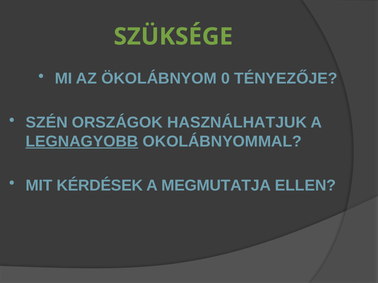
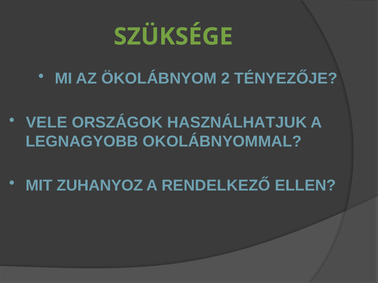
0: 0 -> 2 (225, 79)
SZÉN: SZÉN -> VELE (47, 123)
LEGNAGYOBB underline: present -> none (82, 142)
KÉRDÉSEK: KÉRDÉSEK -> ZUHANYOZ (100, 186)
MEGMUTATJA: MEGMUTATJA -> RENDELKEZŐ (216, 186)
